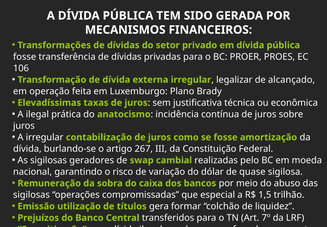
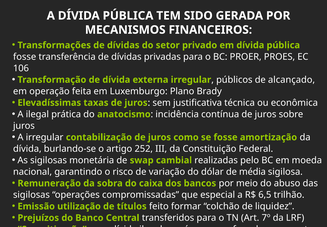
legalizar: legalizar -> públicos (234, 80)
267: 267 -> 252 (144, 148)
geradores: geradores -> monetária (92, 160)
quase: quase -> média (252, 171)
1,5: 1,5 -> 6,5 (265, 194)
títulos gera: gera -> feito (159, 206)
